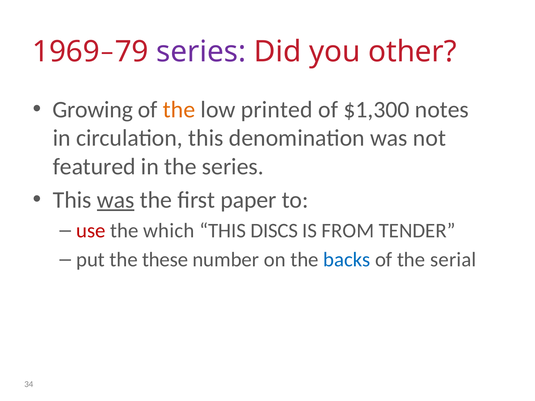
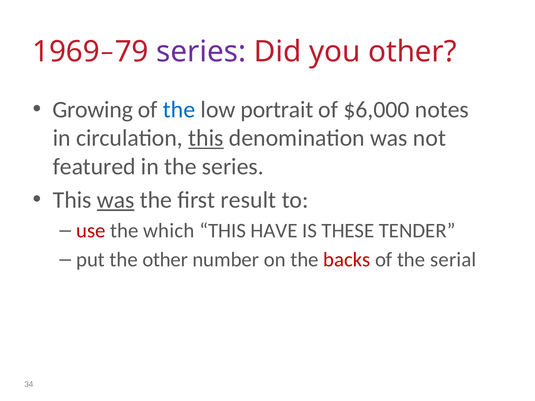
the colour: orange -> blue (179, 110)
printed: printed -> portrait (277, 110)
$1,300: $1,300 -> $6,000 (376, 110)
this underline: none -> present (206, 138)
paper: paper -> result (248, 200)
DISCS: DISCS -> HAVE (274, 231)
FROM: FROM -> THESE (348, 231)
the these: these -> other (165, 260)
backs colour: blue -> red (347, 260)
